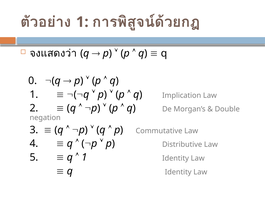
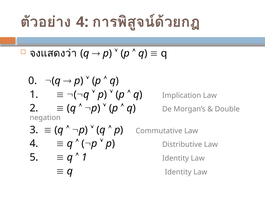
1: 1 -> 4 (82, 22)
